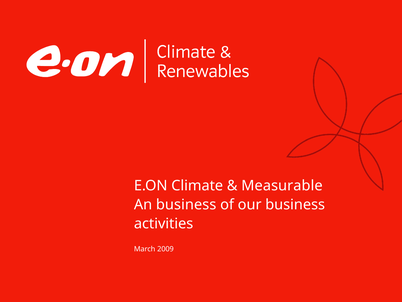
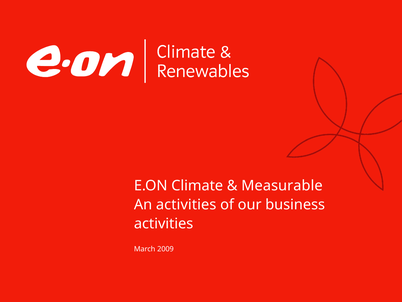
An business: business -> activities (186, 204)
